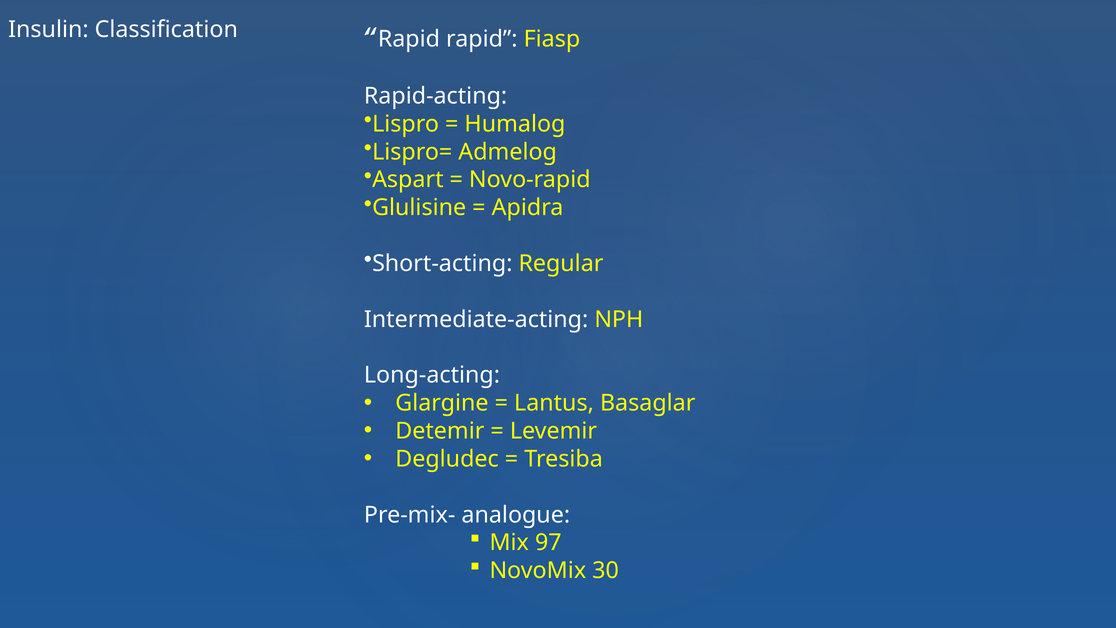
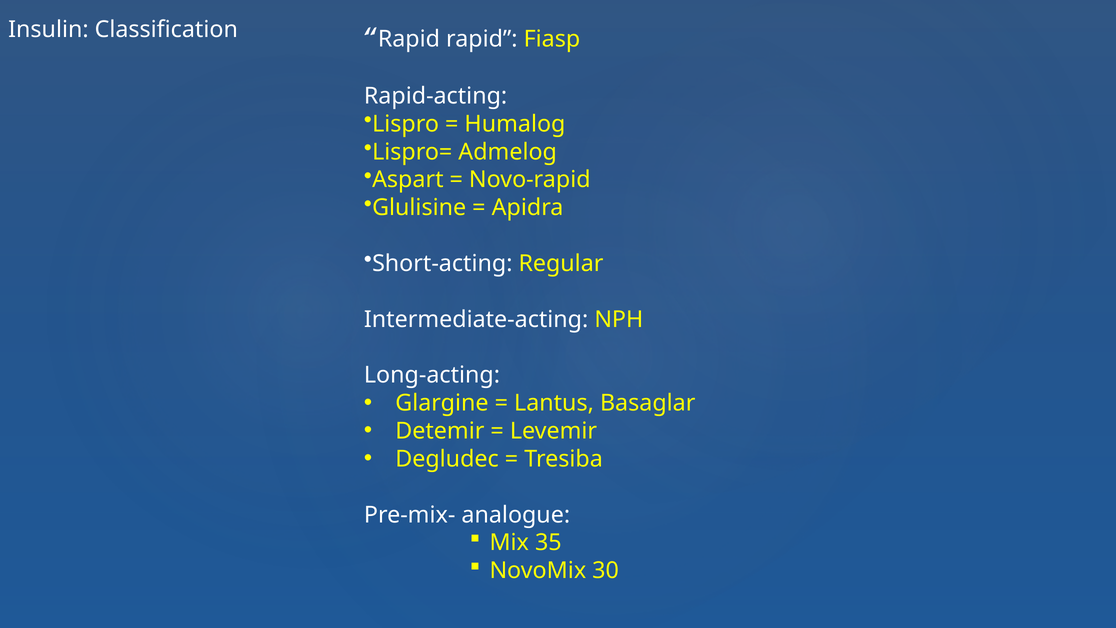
97: 97 -> 35 (548, 543)
